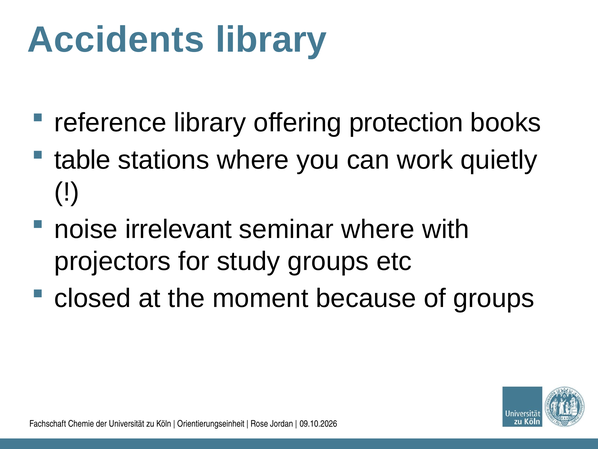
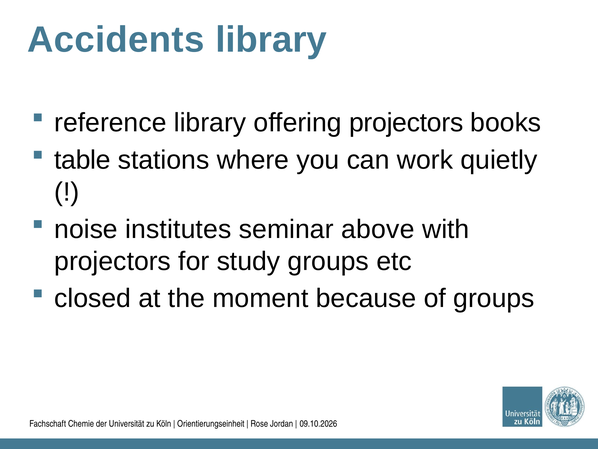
offering protection: protection -> projectors (406, 123)
irrelevant: irrelevant -> institutes (178, 229)
seminar where: where -> above (378, 229)
